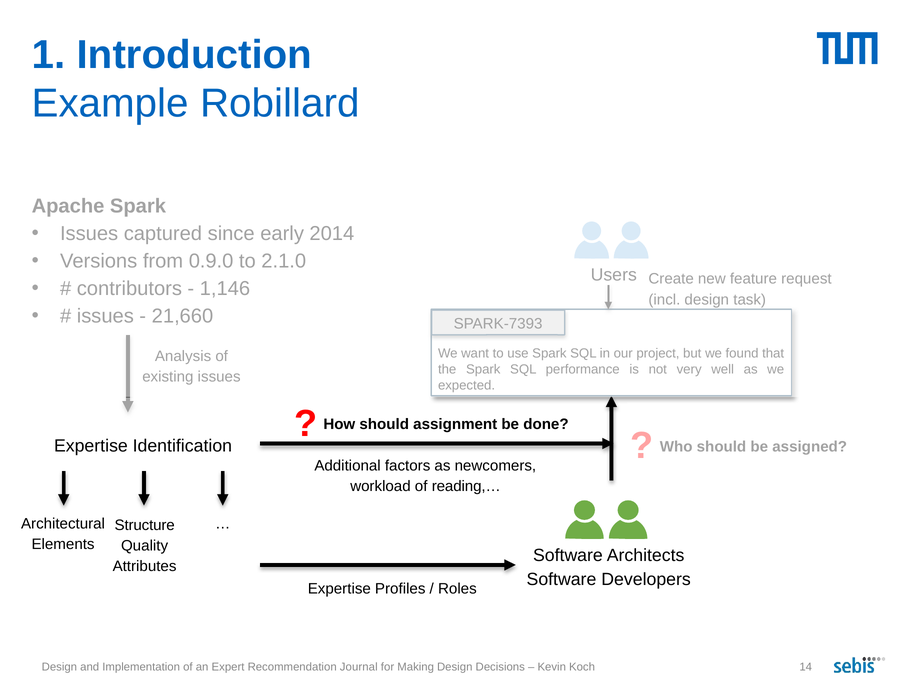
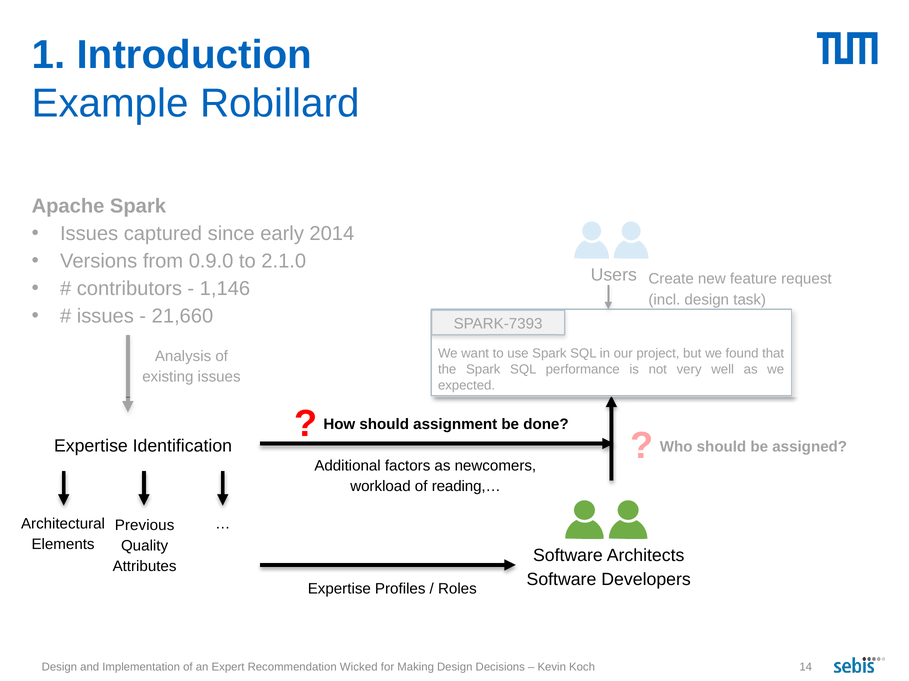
Structure: Structure -> Previous (145, 526)
Journal: Journal -> Wicked (359, 668)
